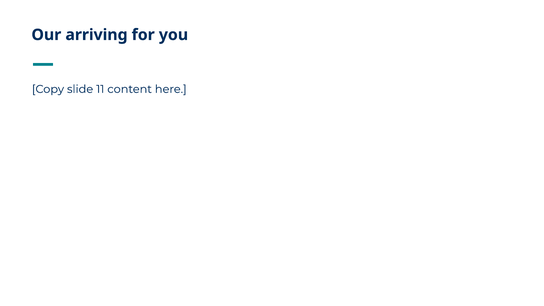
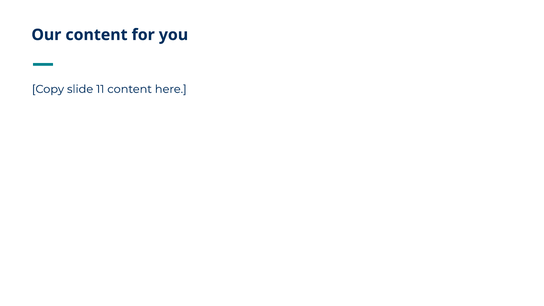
Our arriving: arriving -> content (96, 35)
